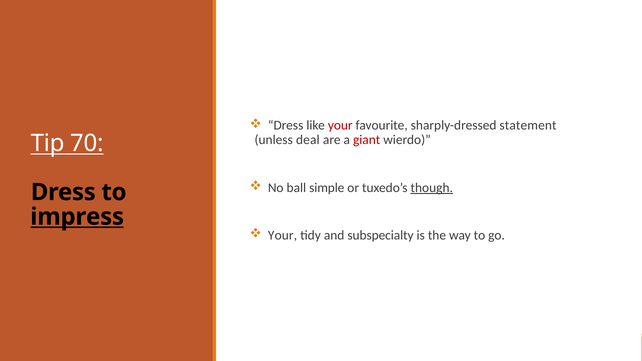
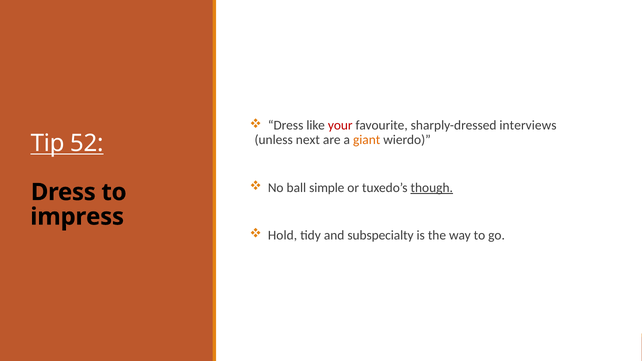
statement: statement -> interviews (528, 126)
deal: deal -> next (308, 140)
giant colour: red -> orange (367, 140)
70: 70 -> 52 (87, 143)
impress underline: present -> none (77, 217)
Your: Your -> Hold (283, 235)
